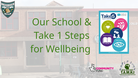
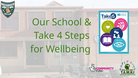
1: 1 -> 4 (60, 36)
